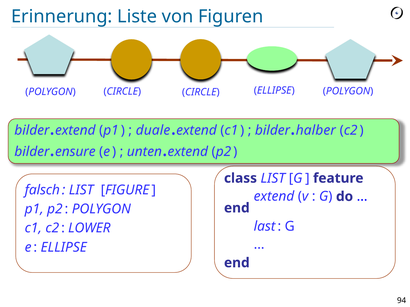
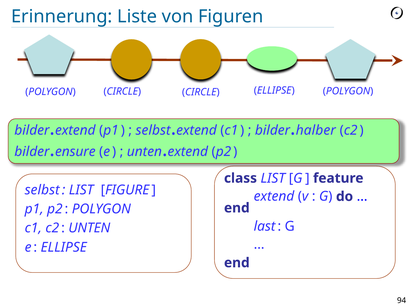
duale: duale -> selbst (153, 130)
falsch: falsch -> selbst (42, 190)
LOWER: LOWER -> UNTEN (89, 228)
